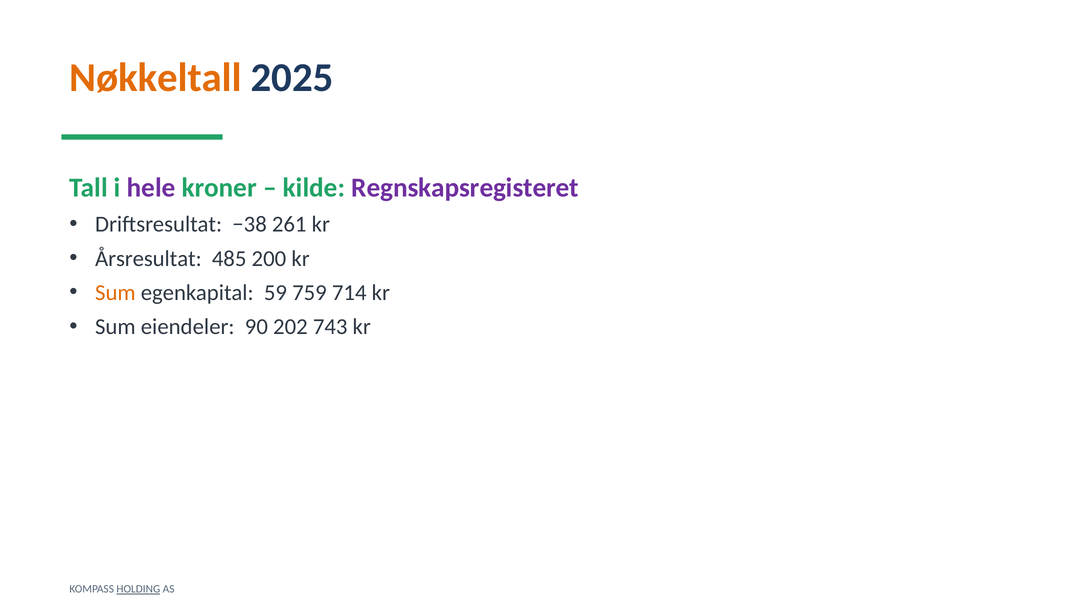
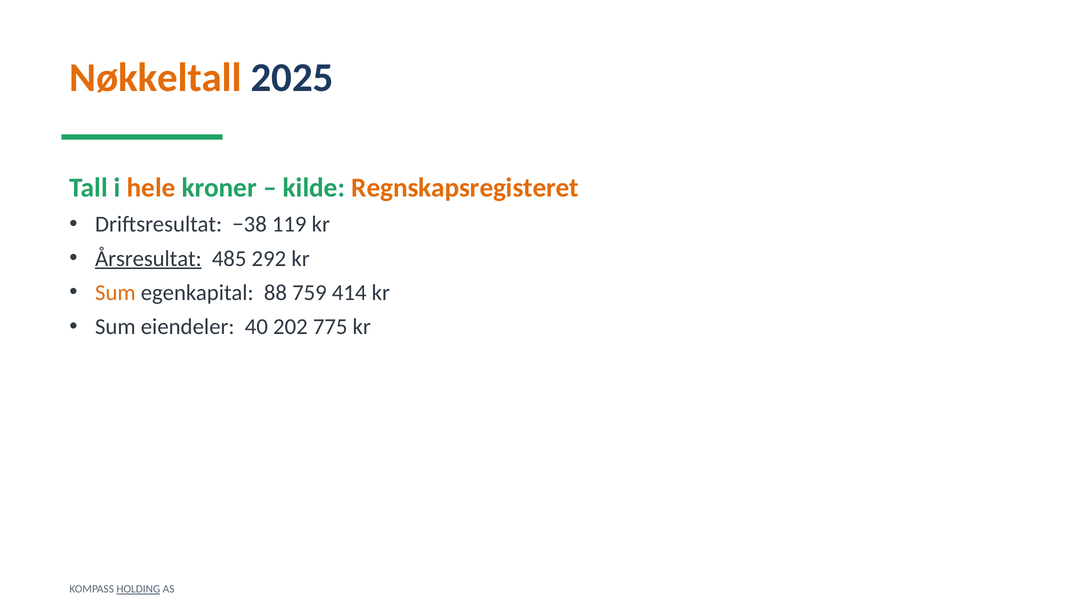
hele colour: purple -> orange (151, 188)
Regnskapsregisteret colour: purple -> orange (465, 188)
261: 261 -> 119 (289, 225)
Årsresultat underline: none -> present (148, 259)
200: 200 -> 292 (269, 259)
59: 59 -> 88 (275, 293)
714: 714 -> 414 (349, 293)
90: 90 -> 40 (256, 327)
743: 743 -> 775 (330, 327)
